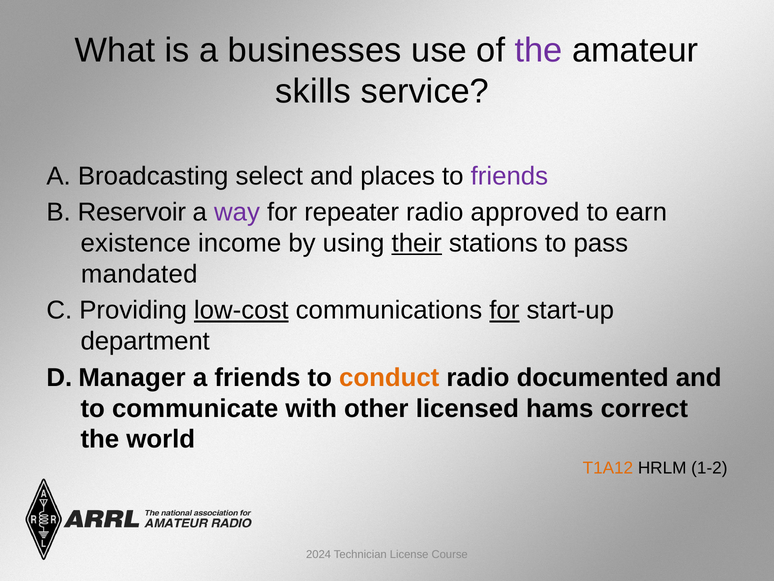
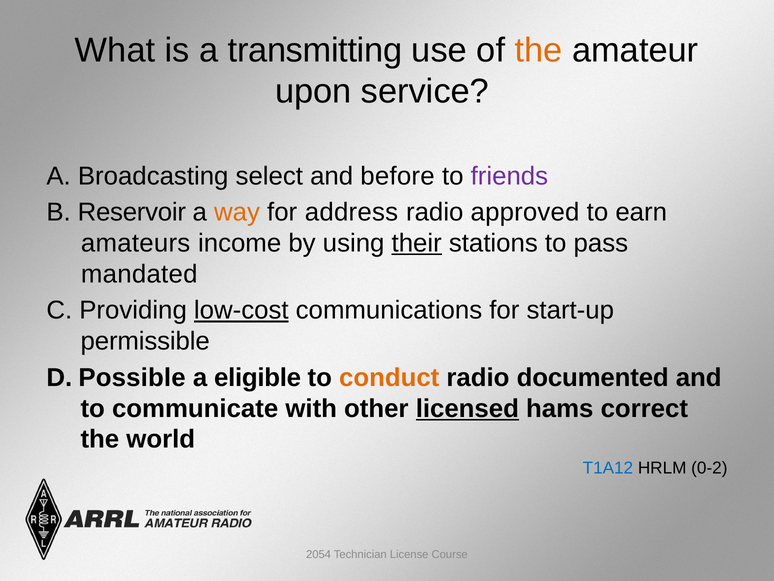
businesses: businesses -> transmitting (315, 50)
the colour: purple -> orange (539, 50)
skills: skills -> upon (313, 91)
places: places -> before (398, 176)
way colour: purple -> orange (237, 212)
repeater: repeater -> address (351, 212)
existence: existence -> amateurs (136, 243)
for underline: present -> none (504, 310)
department: department -> permissible (145, 341)
Manager: Manager -> Possible (132, 377)
a friends: friends -> eligible (258, 377)
licensed underline: none -> present (467, 408)
T1A12 colour: orange -> blue (608, 468)
1-2: 1-2 -> 0-2 (709, 468)
2024: 2024 -> 2054 (319, 554)
